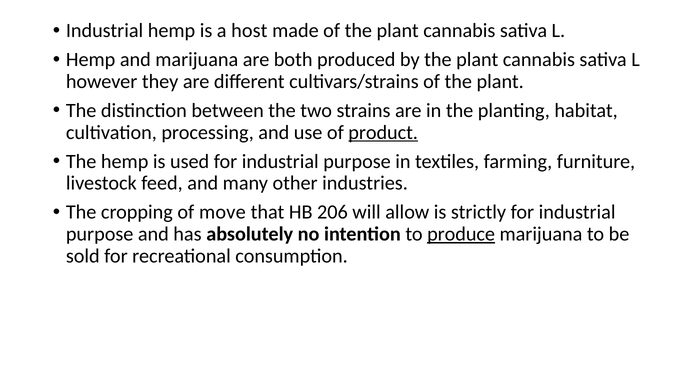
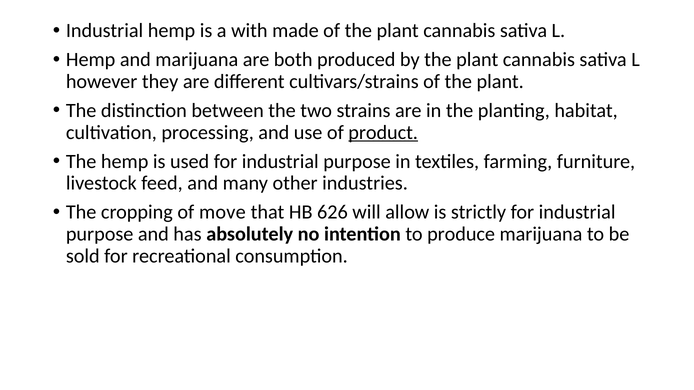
host: host -> with (249, 31)
206: 206 -> 626 (332, 212)
produce underline: present -> none (461, 234)
